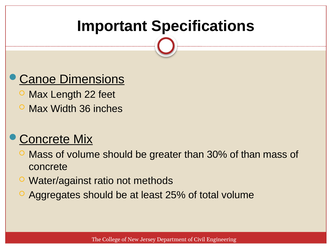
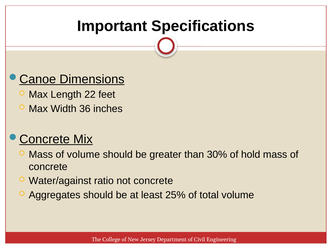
of than: than -> hold (251, 155)
not methods: methods -> concrete (153, 181)
